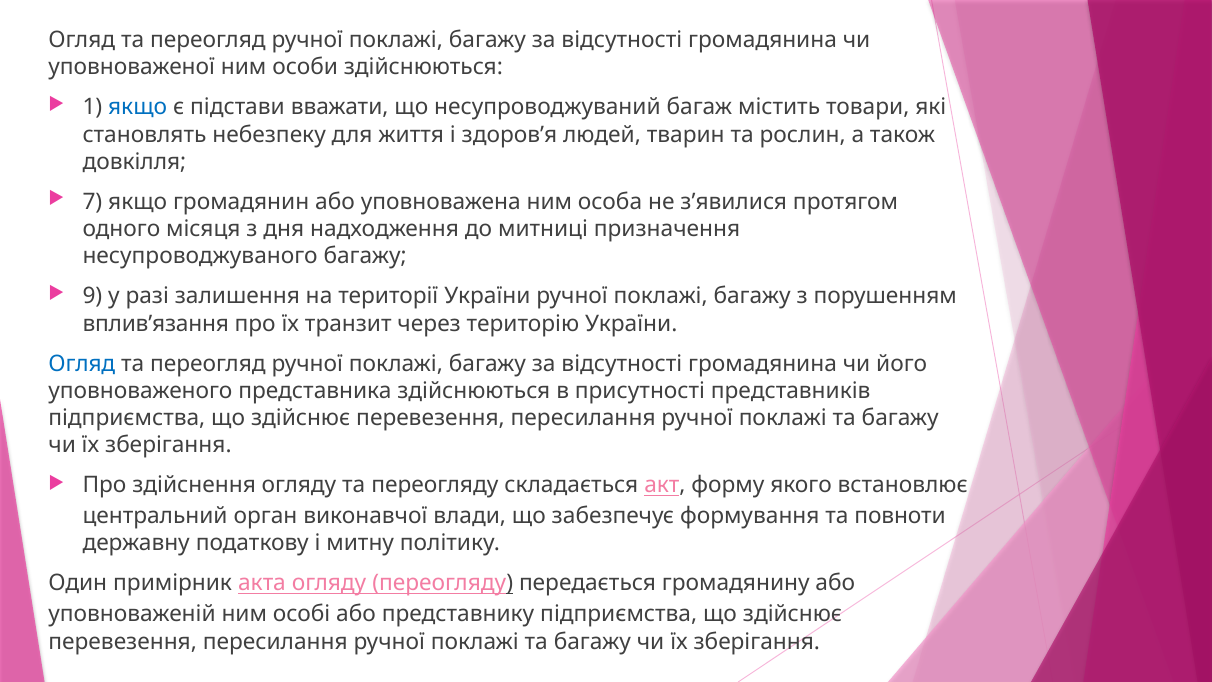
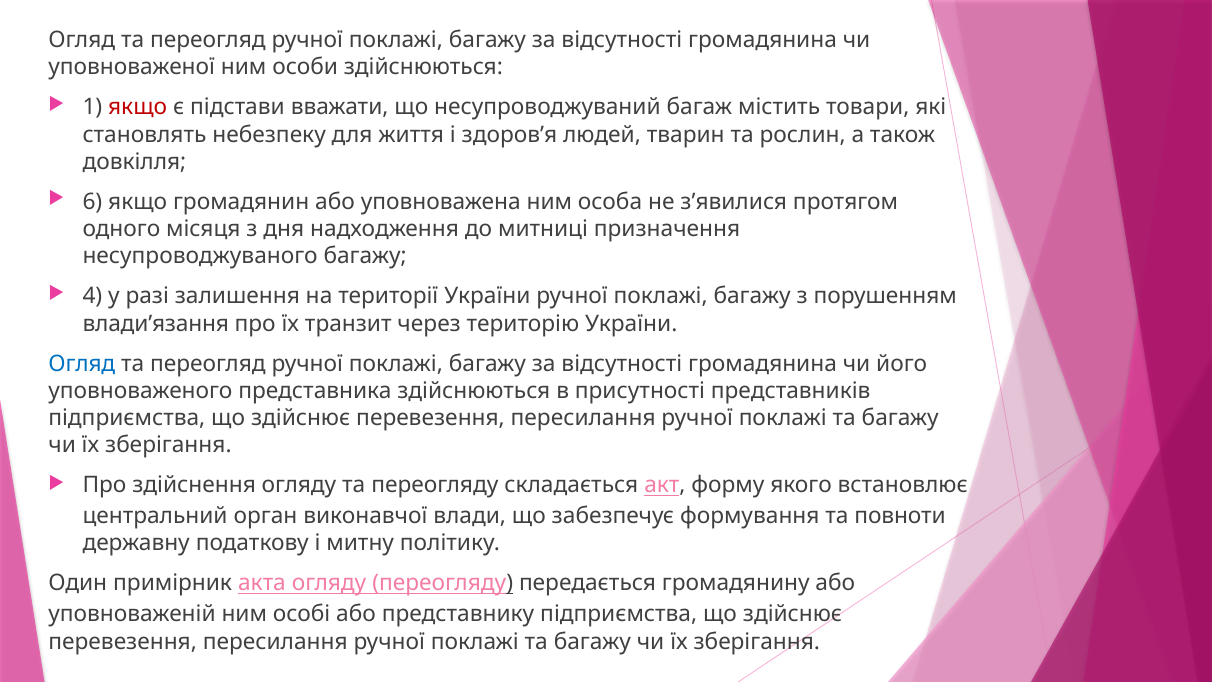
якщо colour: blue -> red (138, 107)
7: 7 -> 6 (92, 202)
9: 9 -> 4 (92, 296)
вплив’язання: вплив’язання -> влади’язання (156, 323)
